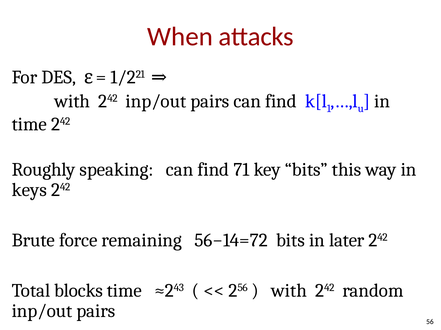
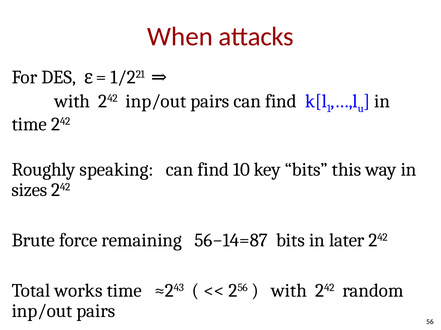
71: 71 -> 10 (242, 170)
keys: keys -> sizes (29, 190)
56−14=72: 56−14=72 -> 56−14=87 (231, 241)
blocks: blocks -> works (78, 291)
